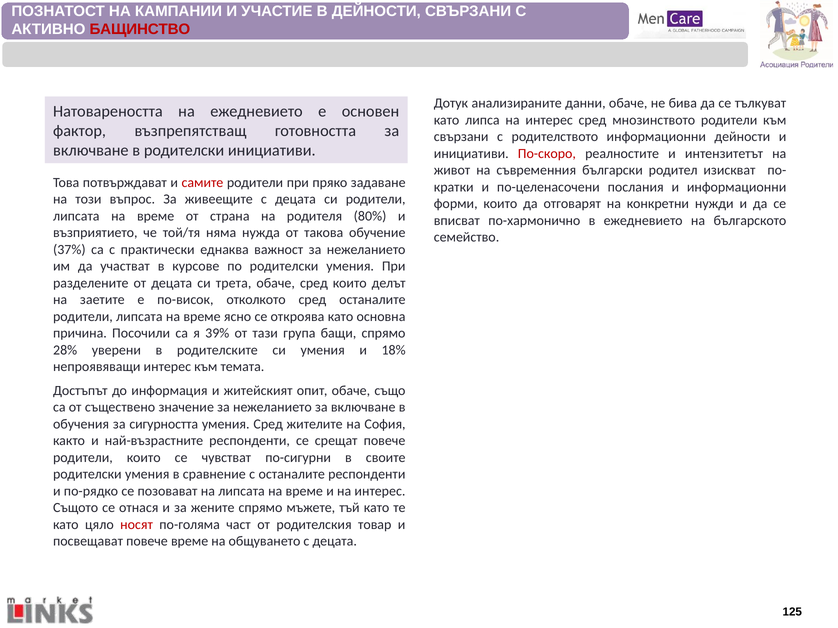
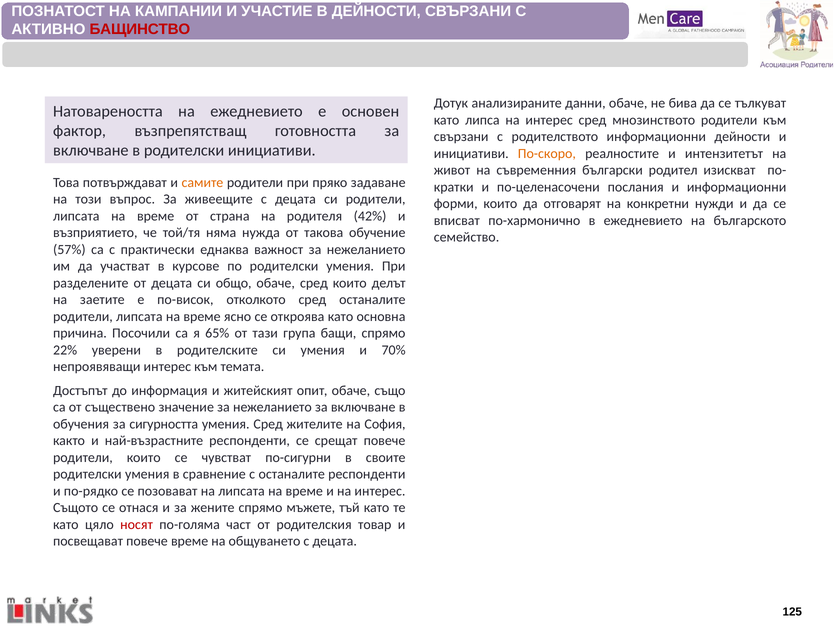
По-скоро colour: red -> orange (547, 154)
самите colour: red -> orange (202, 183)
80%: 80% -> 42% (370, 216)
37%: 37% -> 57% (69, 250)
трета: трета -> общо (234, 283)
39%: 39% -> 65% (217, 334)
28%: 28% -> 22% (65, 350)
18%: 18% -> 70% (394, 350)
